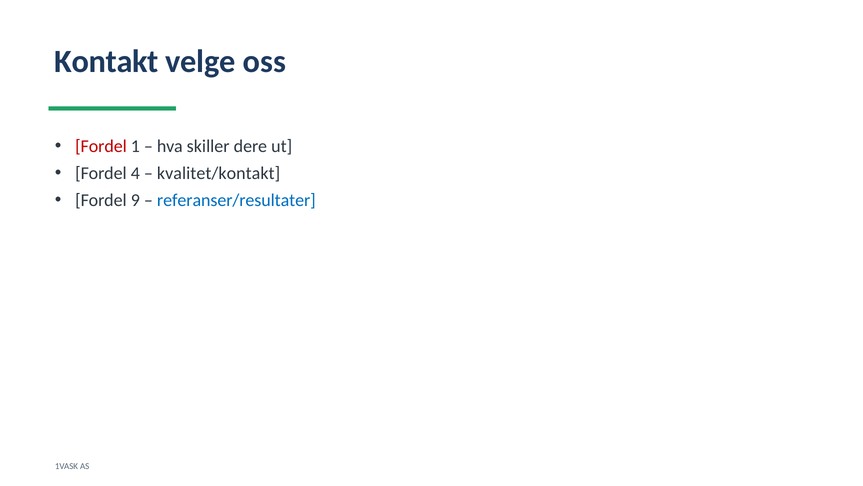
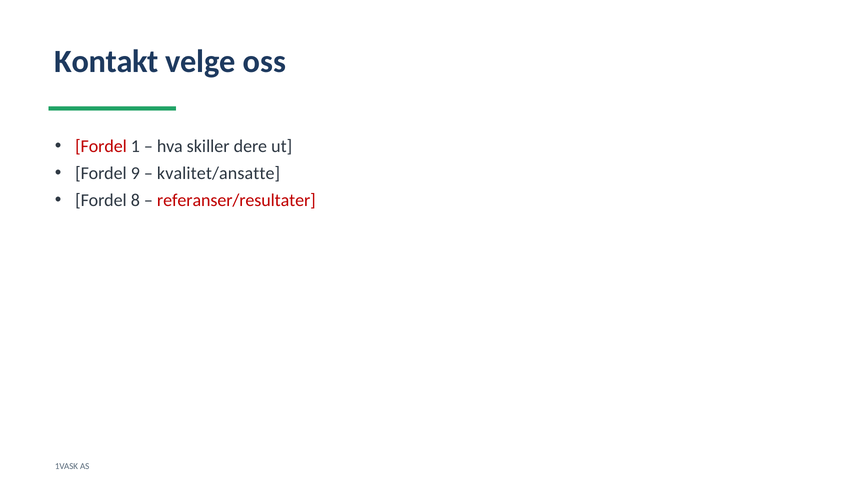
4: 4 -> 9 (135, 173)
kvalitet/kontakt: kvalitet/kontakt -> kvalitet/ansatte (219, 173)
9: 9 -> 8 (135, 200)
referanser/resultater colour: blue -> red (236, 200)
